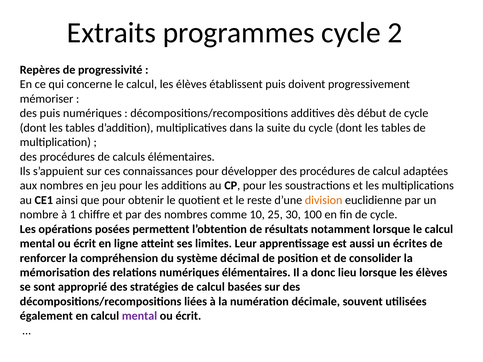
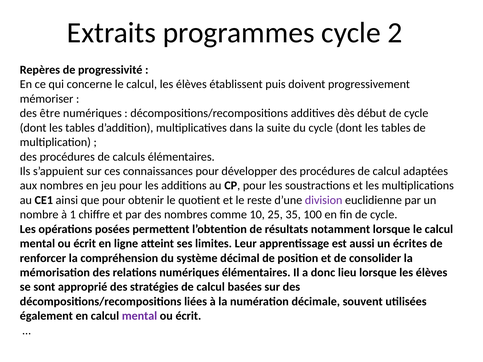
des puis: puis -> être (50, 113)
division colour: orange -> purple (324, 200)
30: 30 -> 35 (293, 215)
